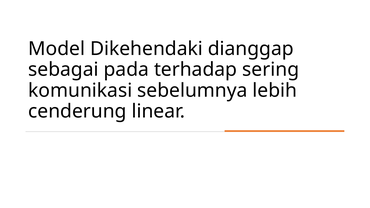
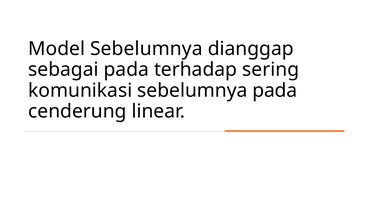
Model Dikehendaki: Dikehendaki -> Sebelumnya (146, 49)
sebelumnya lebih: lebih -> pada (275, 90)
